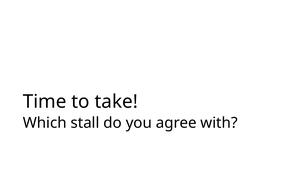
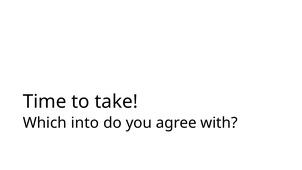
stall: stall -> into (85, 123)
